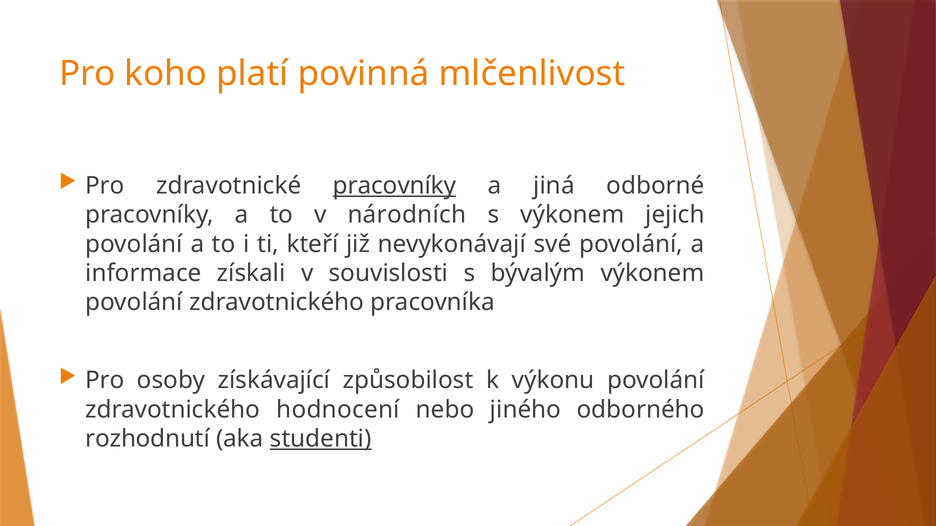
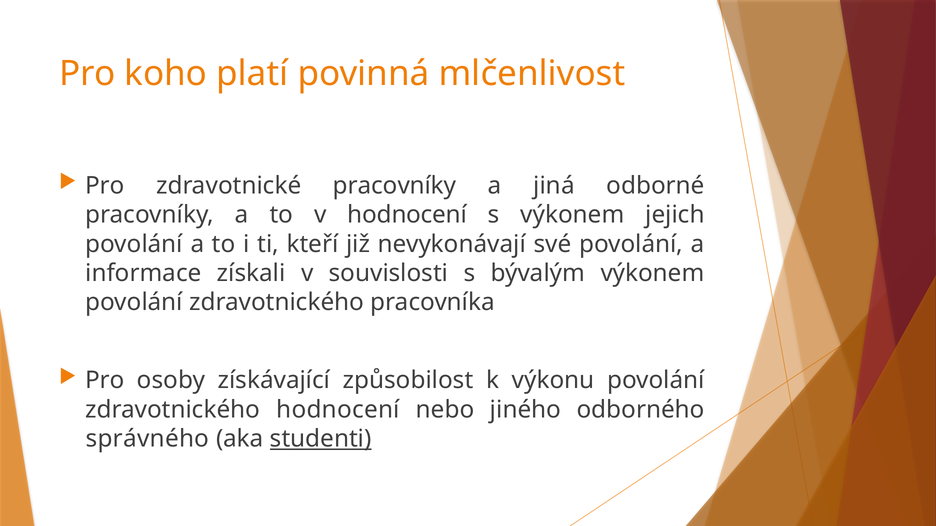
pracovníky underline: present -> none (395, 186)
v národních: národních -> hodnocení (407, 215)
rozhodnutí: rozhodnutí -> správného (147, 439)
